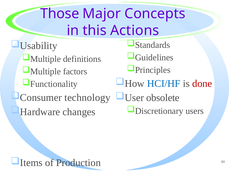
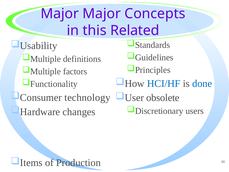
Those: Those -> Major (60, 14)
Actions: Actions -> Related (135, 30)
done colour: red -> blue (202, 83)
